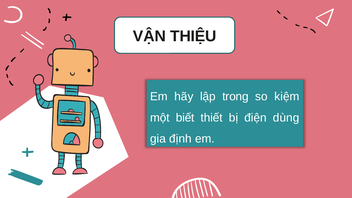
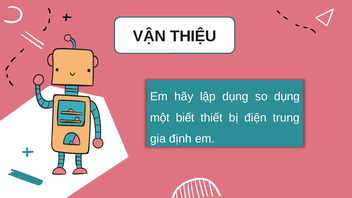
lập trong: trong -> dụng (235, 97)
so kiệm: kiệm -> dụng (287, 97)
dùng: dùng -> trung (286, 118)
